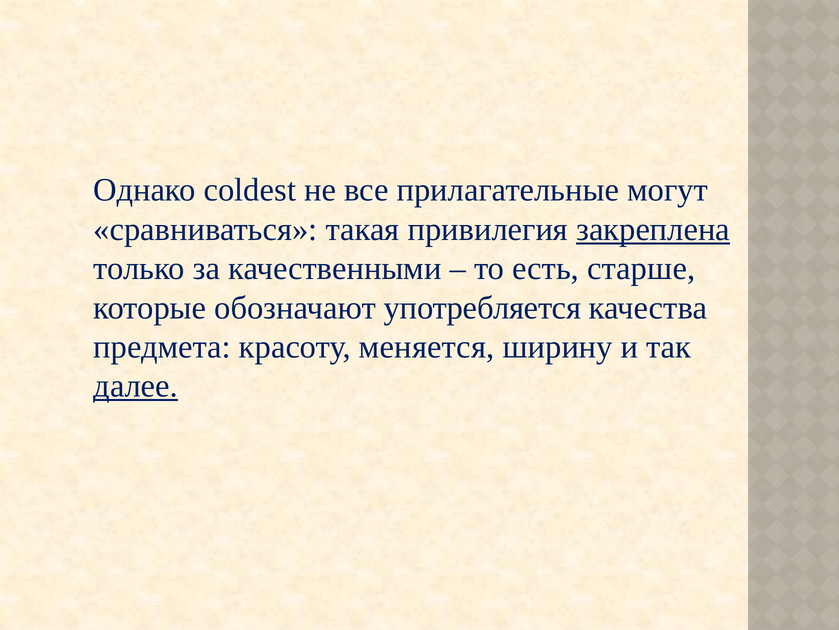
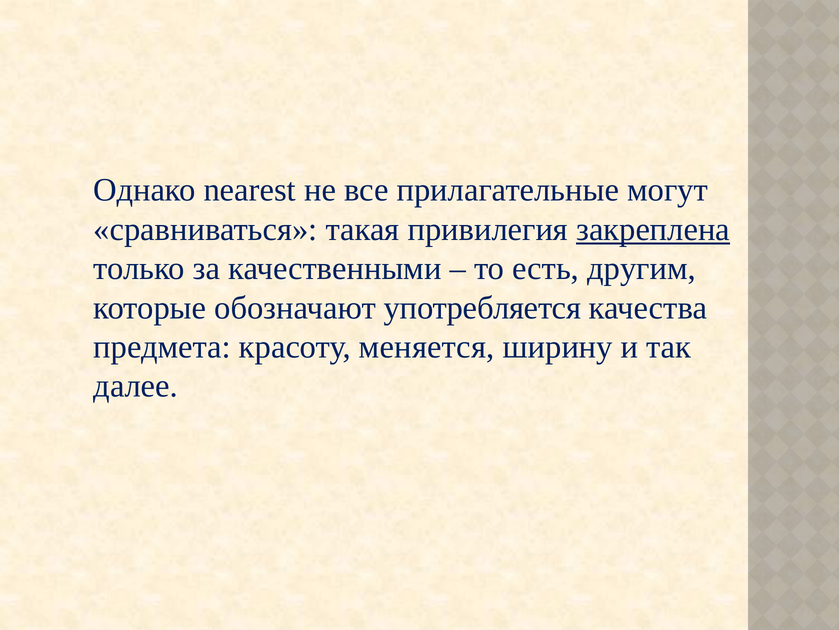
coldest: coldest -> nearest (250, 190)
старше: старше -> другим (641, 268)
далее underline: present -> none (136, 386)
